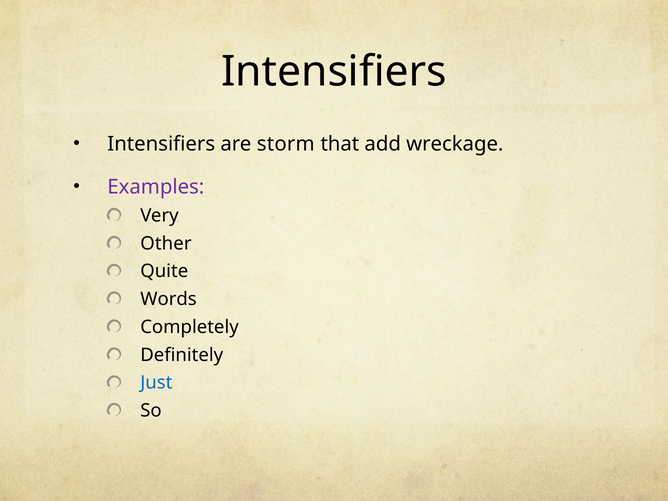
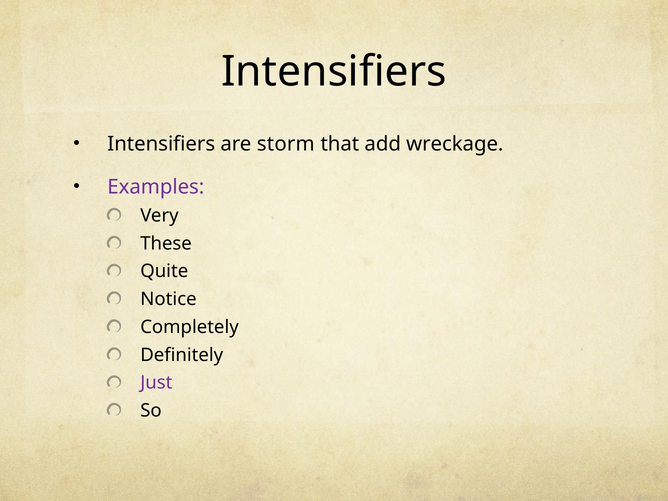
Other: Other -> These (166, 244)
Words: Words -> Notice (168, 299)
Just colour: blue -> purple (156, 383)
